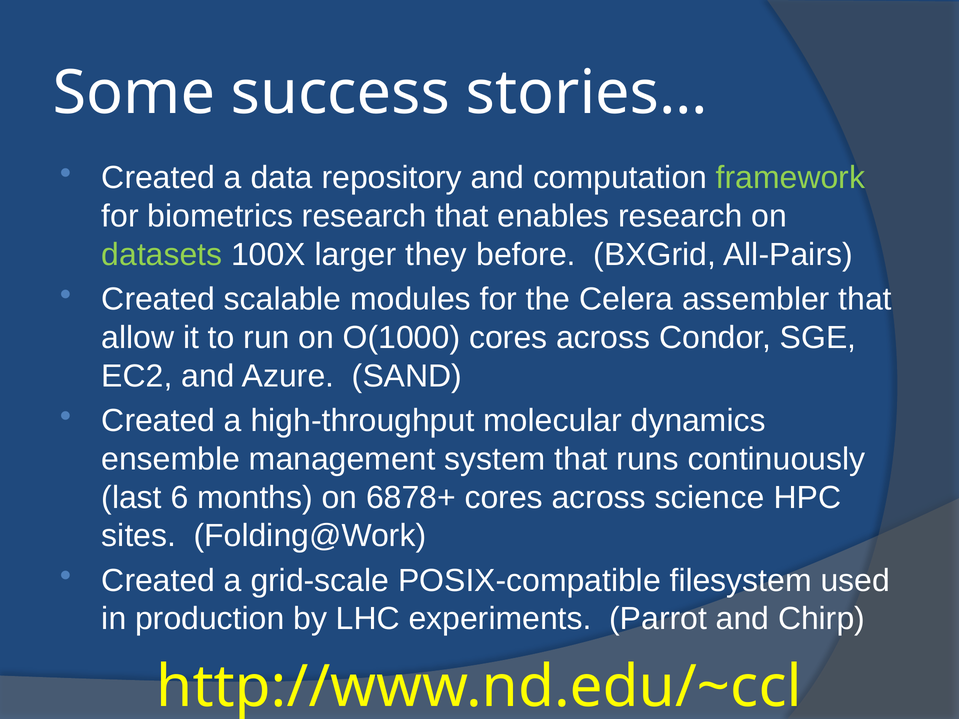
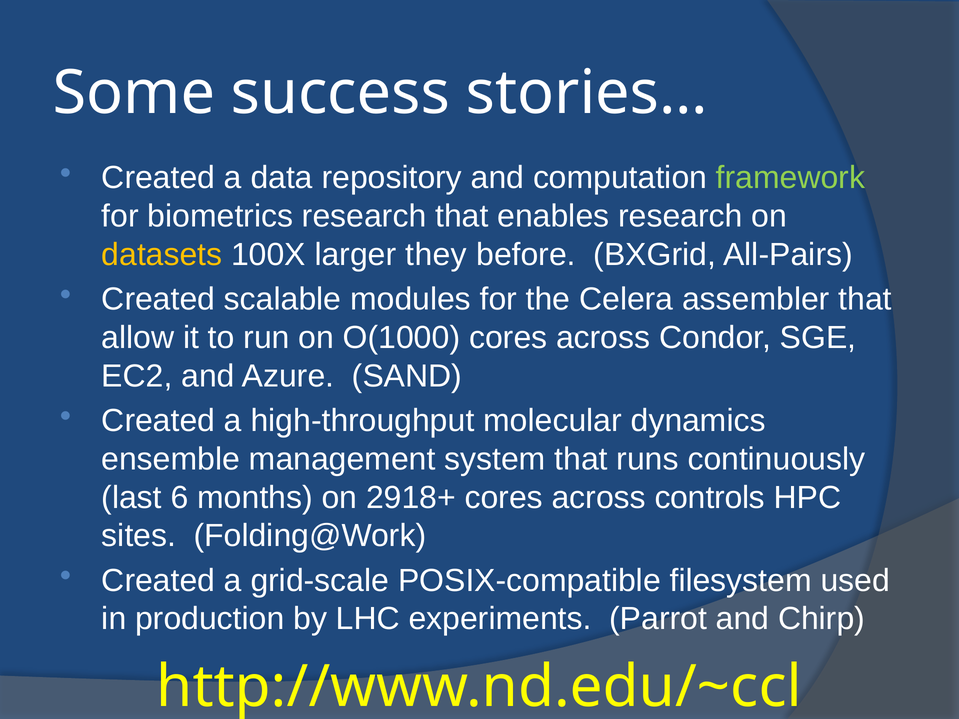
datasets colour: light green -> yellow (162, 255)
6878+: 6878+ -> 2918+ (411, 498)
science: science -> controls (710, 498)
